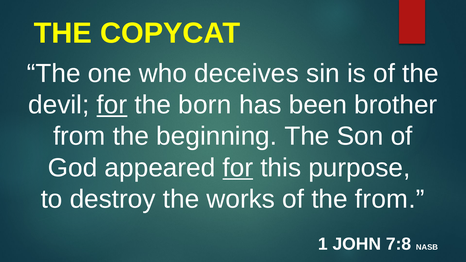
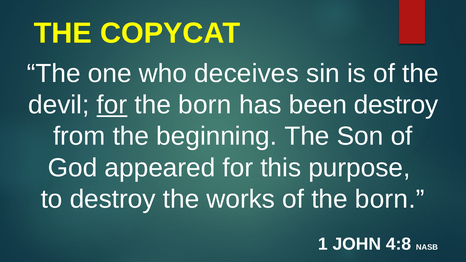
been brother: brother -> destroy (396, 105)
for underline: present -> none (238, 168)
of the from: from -> born (390, 199)
7:8: 7:8 -> 4:8 (398, 244)
